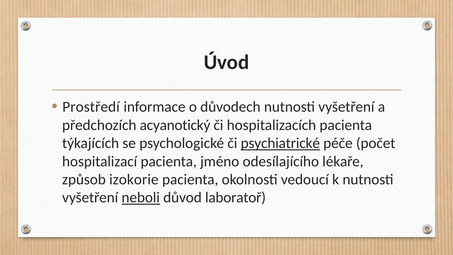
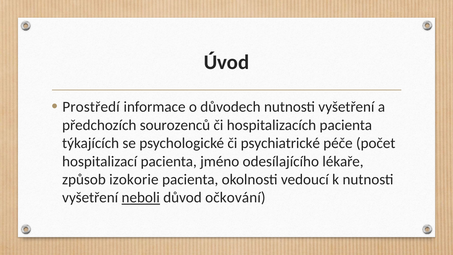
acyanotický: acyanotický -> sourozenců (175, 125)
psychiatrické underline: present -> none (280, 143)
laboratoř: laboratoř -> očkování (235, 198)
